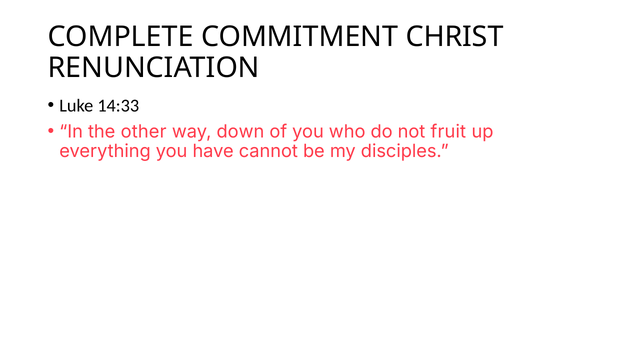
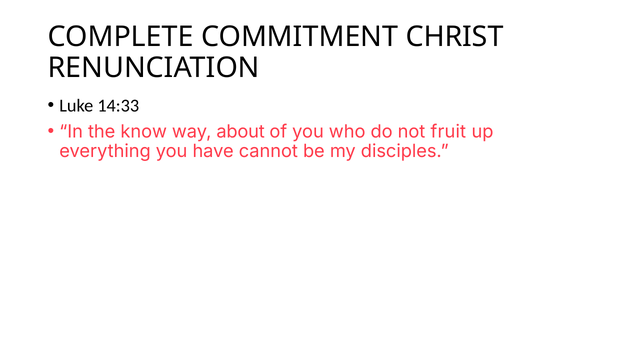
other: other -> know (144, 132)
down: down -> about (241, 132)
